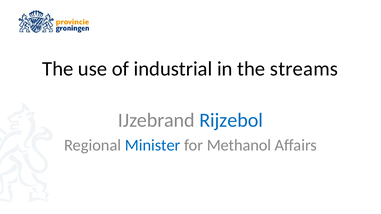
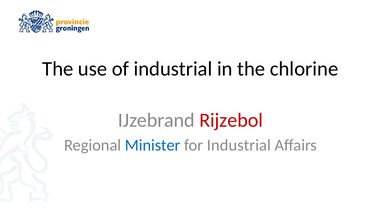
streams: streams -> chlorine (304, 69)
Rijzebol colour: blue -> red (231, 120)
for Methanol: Methanol -> Industrial (239, 145)
